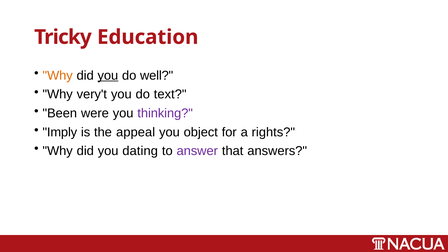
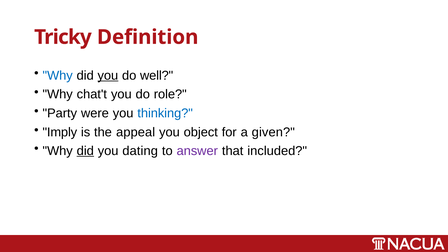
Education: Education -> Definition (148, 37)
Why colour: orange -> blue (58, 75)
very't: very't -> chat't (92, 94)
text: text -> role (170, 94)
Been: Been -> Party (60, 113)
thinking colour: purple -> blue (165, 113)
rights: rights -> given (273, 132)
did underline: none -> present (85, 151)
answers: answers -> included (277, 151)
